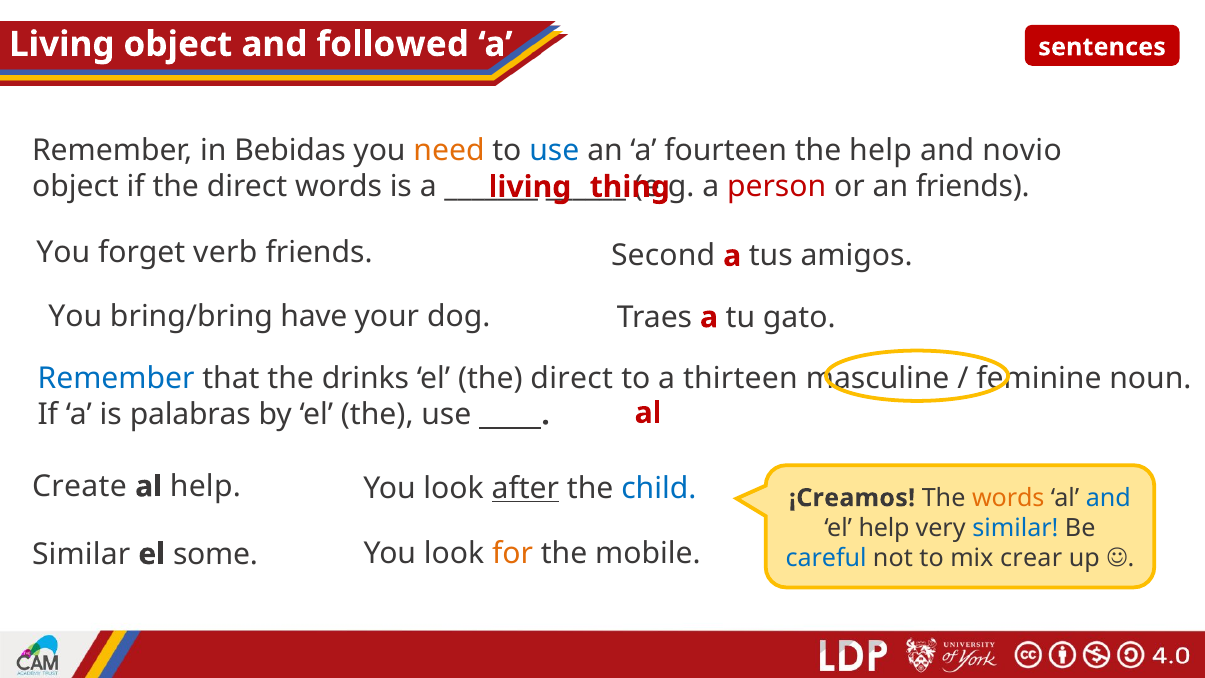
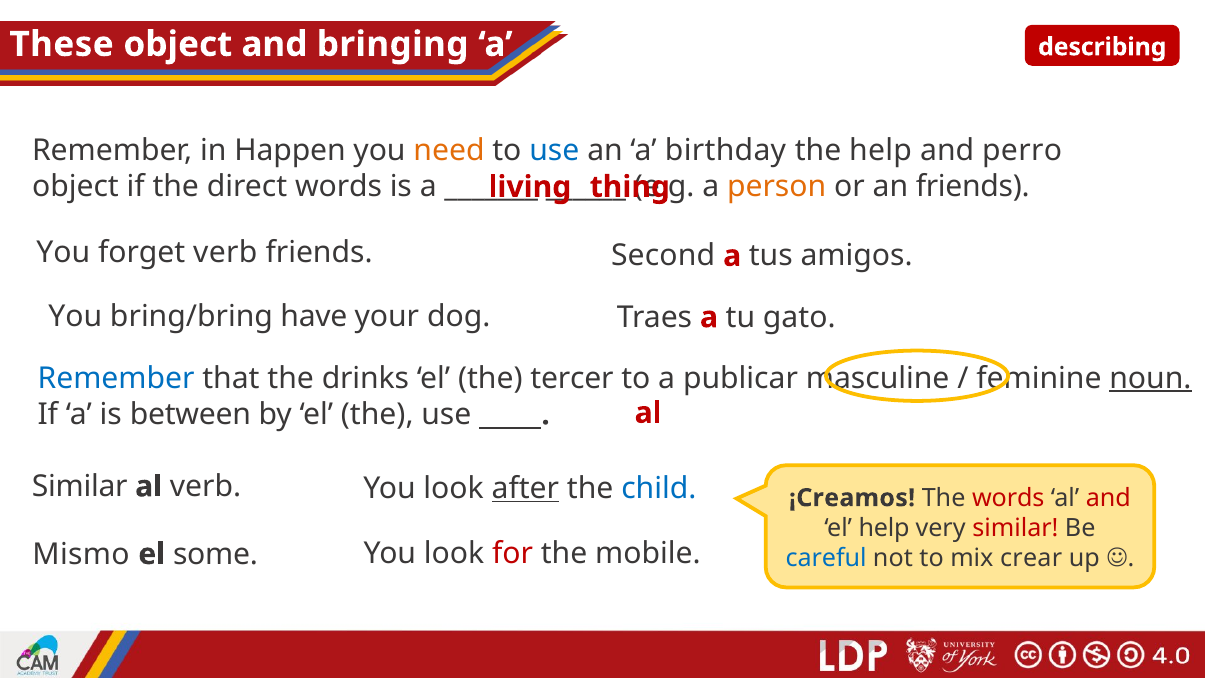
Living: Living -> These (62, 44)
followed: followed -> bringing (393, 44)
sentences: sentences -> describing (1102, 47)
Bebidas: Bebidas -> Happen (290, 150)
fourteen: fourteen -> birthday (726, 150)
novio: novio -> perro (1022, 150)
person colour: red -> orange (777, 186)
el the direct: direct -> tercer (572, 378)
thirteen: thirteen -> publicar (740, 378)
noun underline: none -> present (1150, 378)
palabras: palabras -> between (190, 414)
Create: Create -> Similar (80, 486)
al help: help -> verb (206, 486)
words colour: orange -> red (1008, 498)
and colour: blue -> red (1108, 498)
similar colour: blue -> red (1015, 528)
Similar: Similar -> Mismo (81, 554)
for colour: orange -> red (513, 553)
